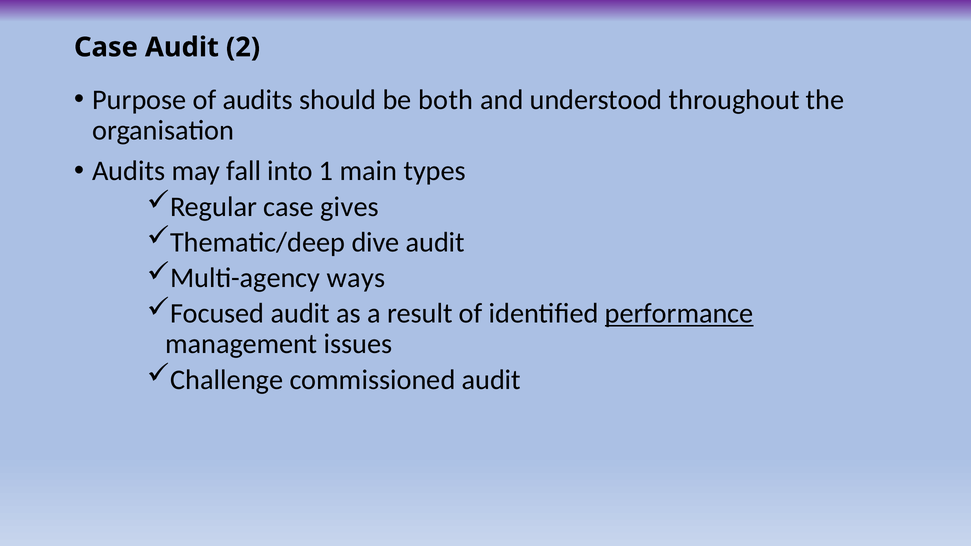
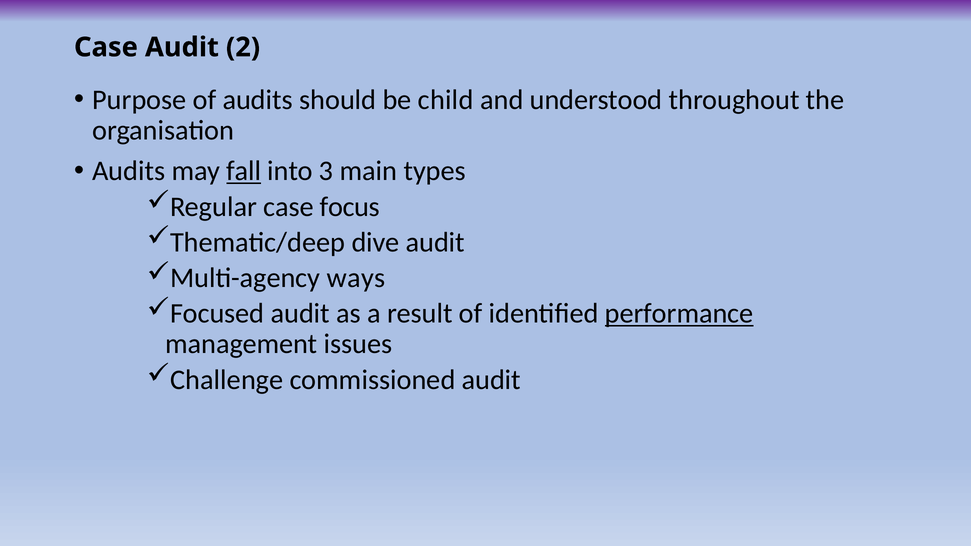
both: both -> child (446, 100)
fall underline: none -> present (244, 171)
1: 1 -> 3 (326, 171)
gives: gives -> focus (350, 207)
